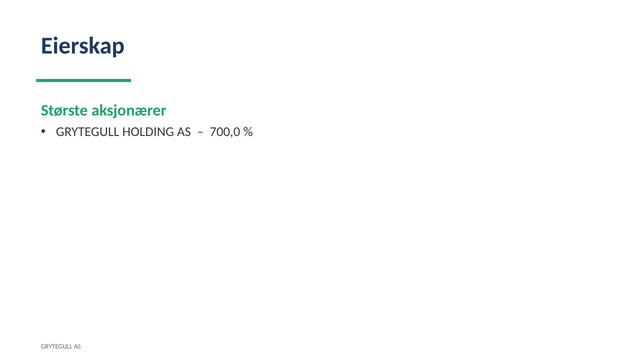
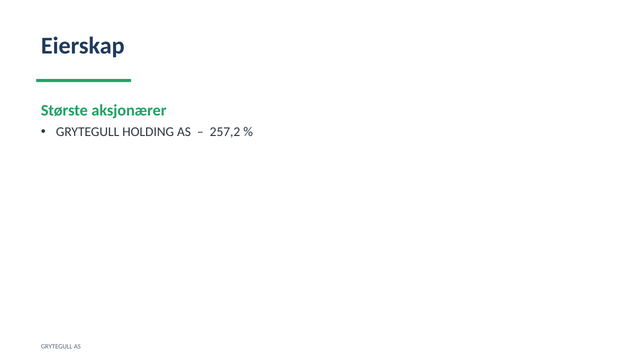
700,0: 700,0 -> 257,2 (225, 132)
